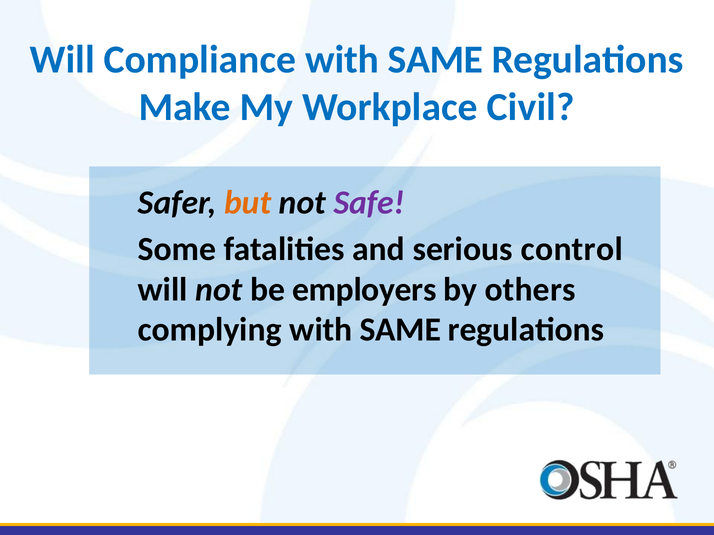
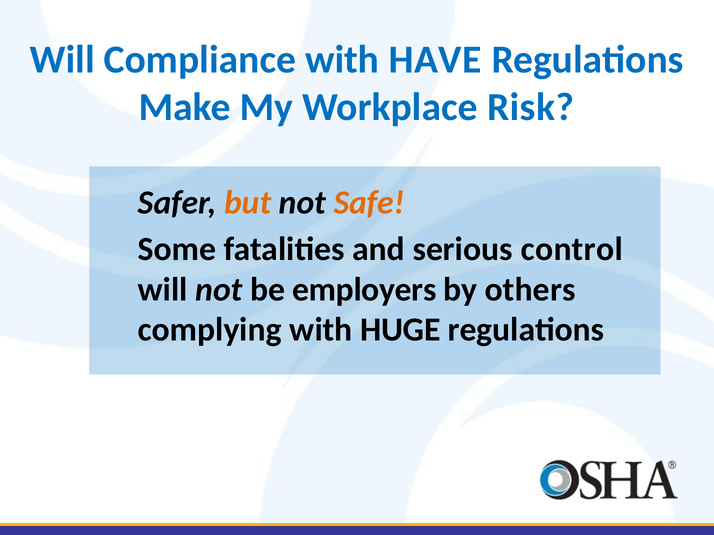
Compliance with SAME: SAME -> HAVE (435, 60)
Civil: Civil -> Risk (531, 107)
Safe colour: purple -> orange (369, 203)
complying with SAME: SAME -> HUGE (400, 330)
